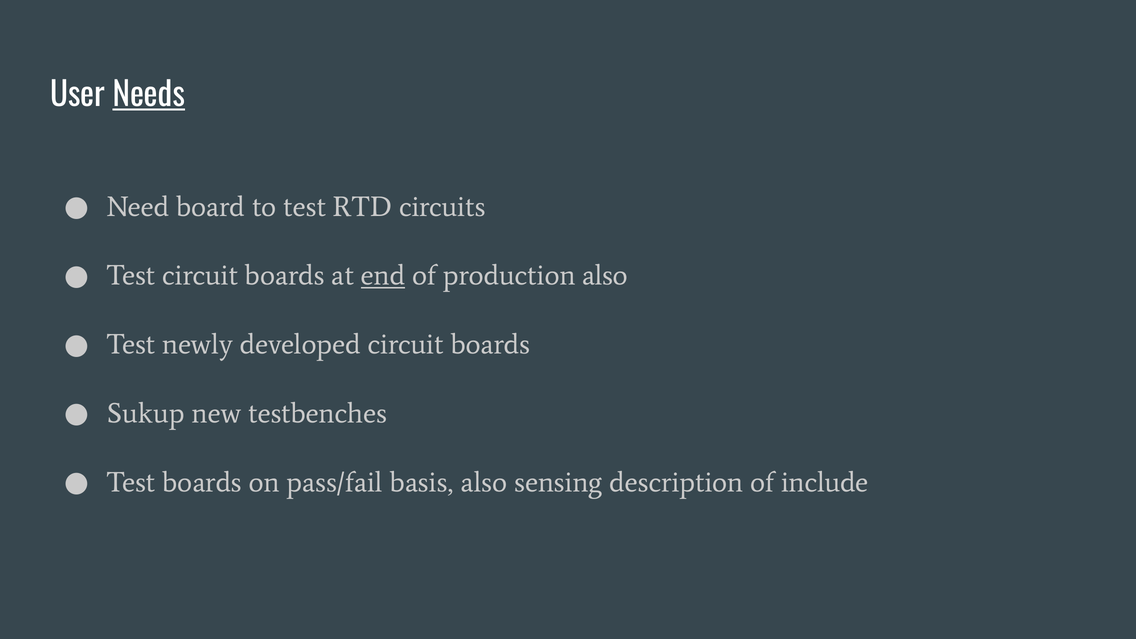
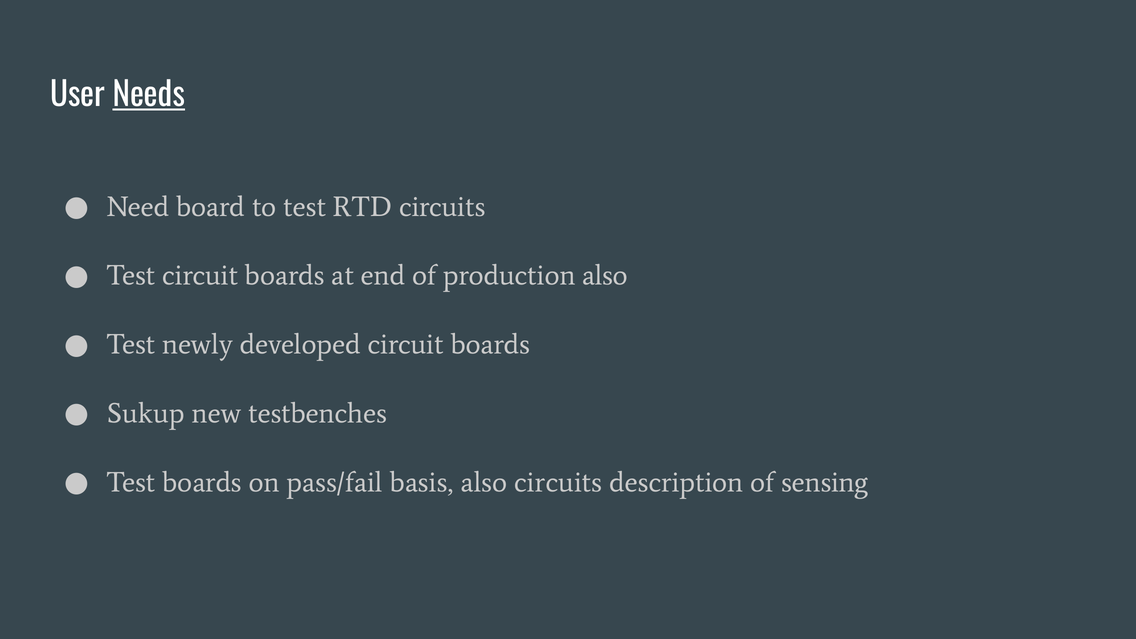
end underline: present -> none (383, 276)
also sensing: sensing -> circuits (558, 482)
include: include -> sensing (825, 482)
